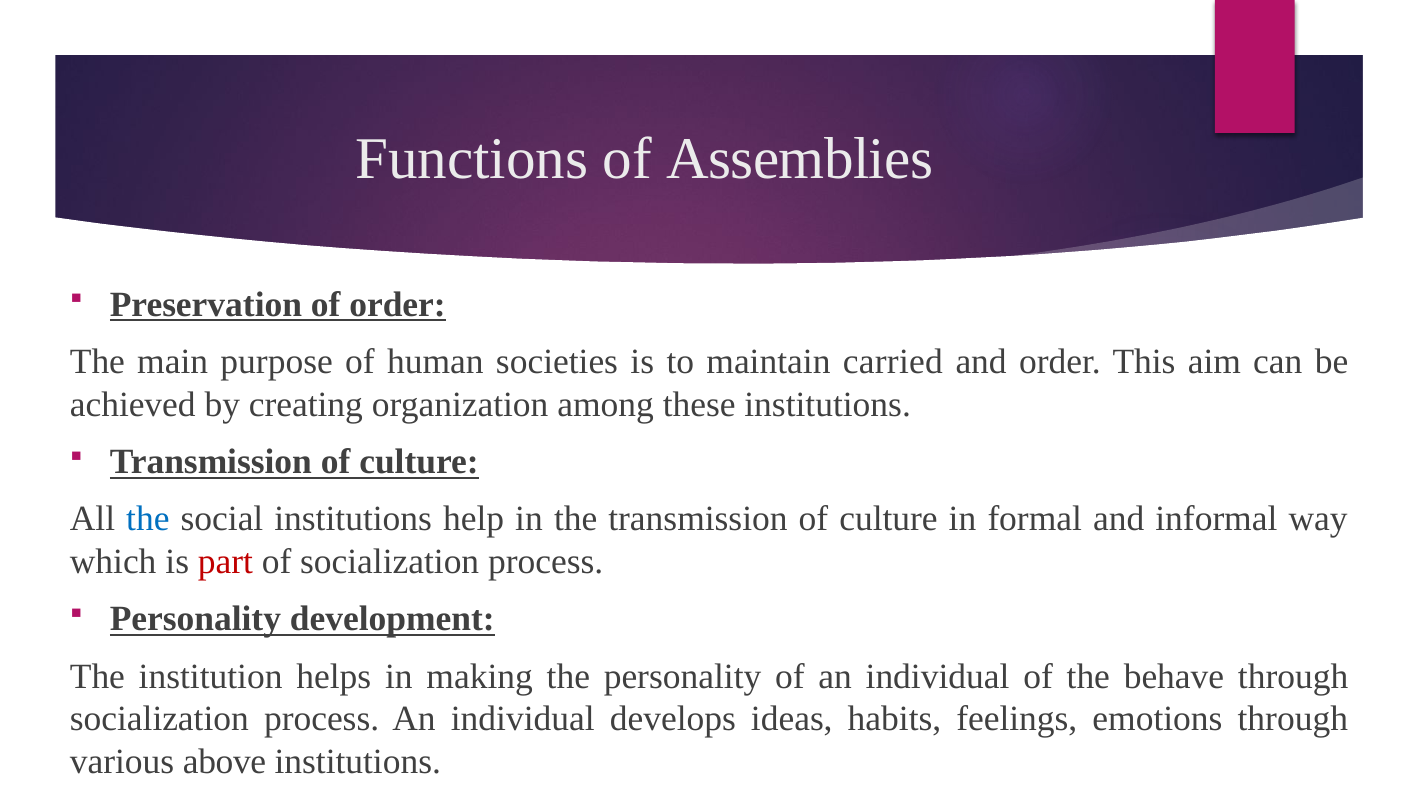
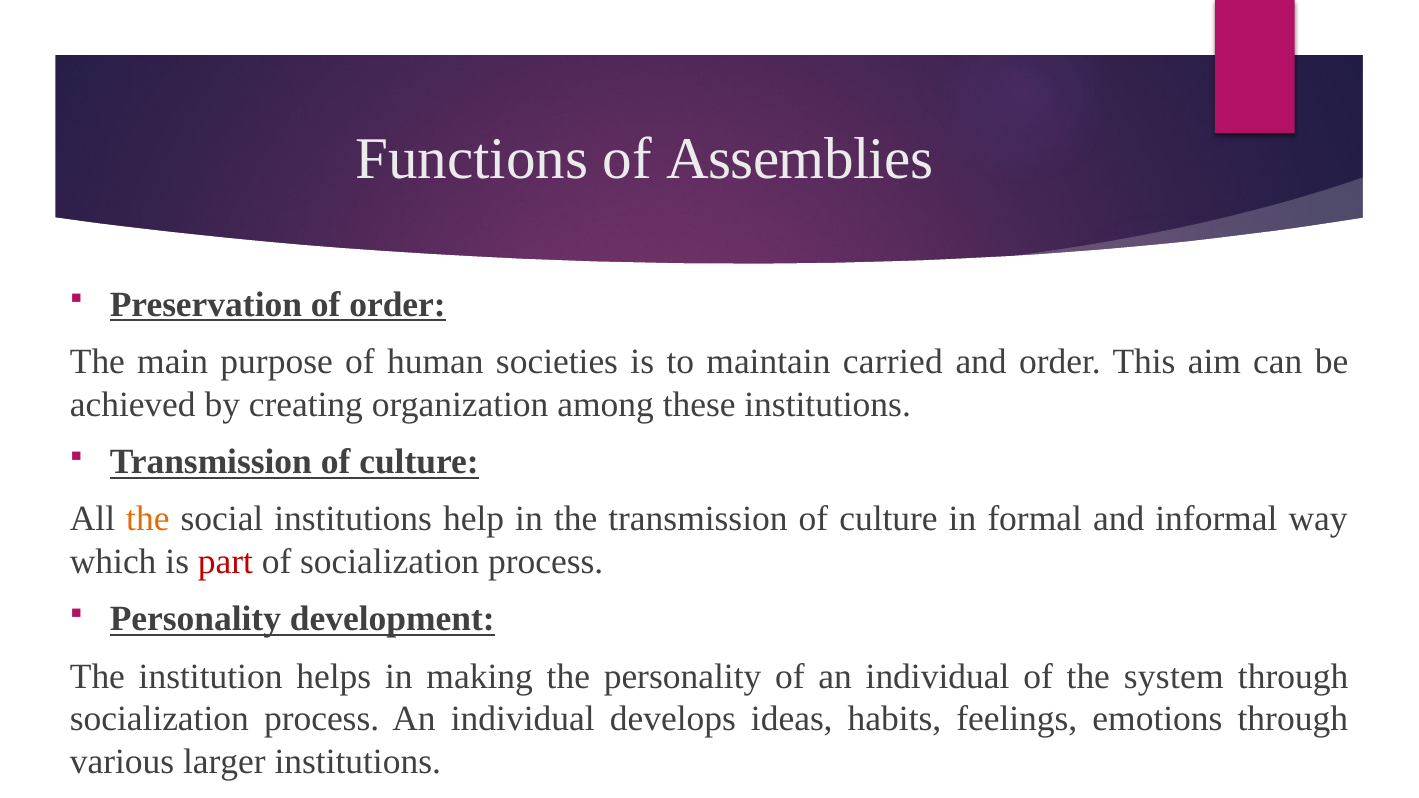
the colour: blue -> orange (148, 519)
behave: behave -> system (1174, 677)
above: above -> larger (224, 762)
